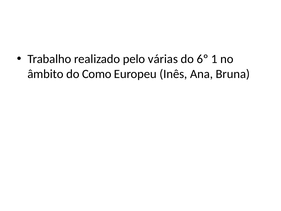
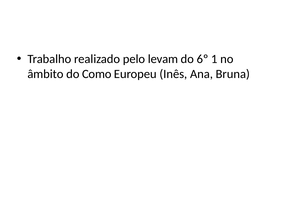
várias: várias -> levam (163, 59)
